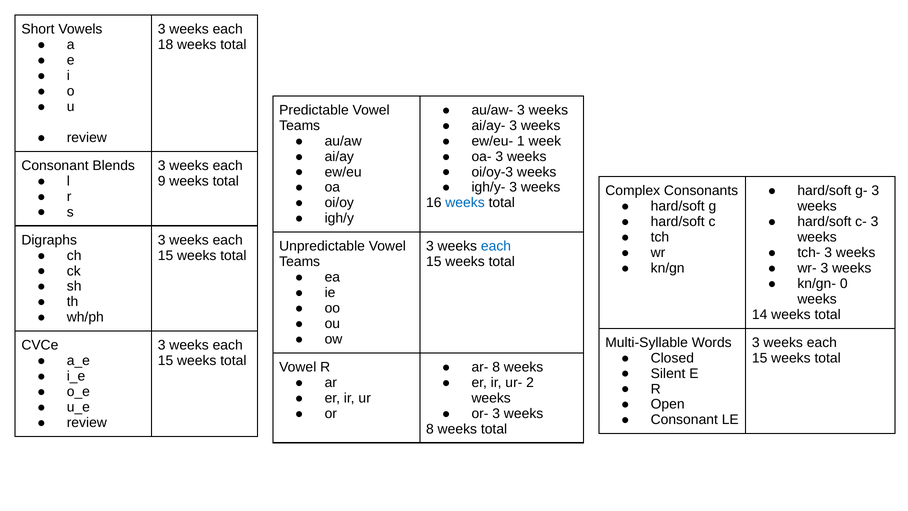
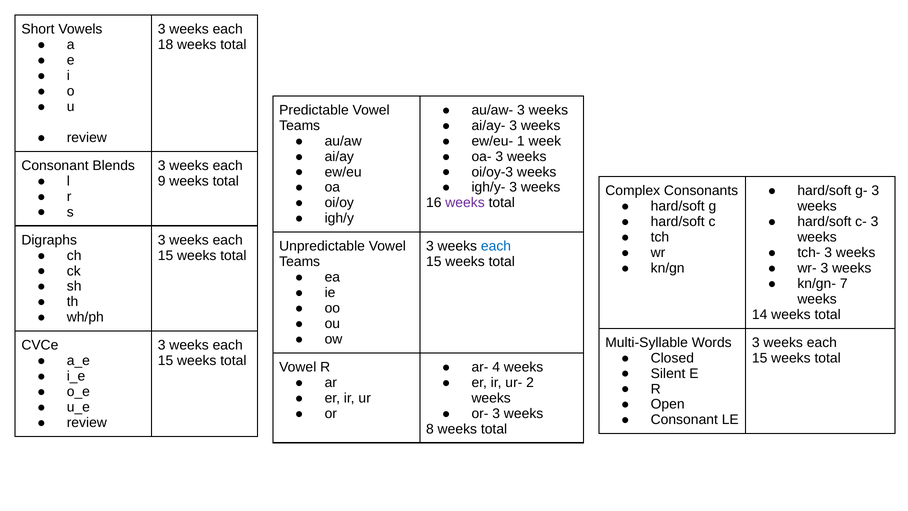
weeks colour: blue -> purple (465, 203)
0: 0 -> 7 (844, 283)
ar- 8: 8 -> 4 (496, 367)
